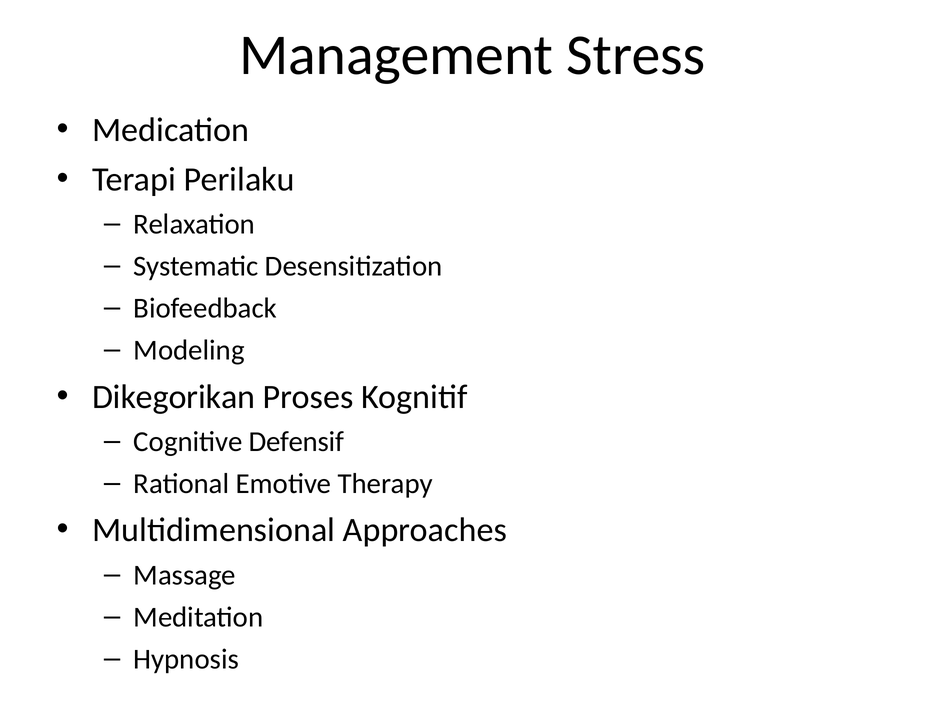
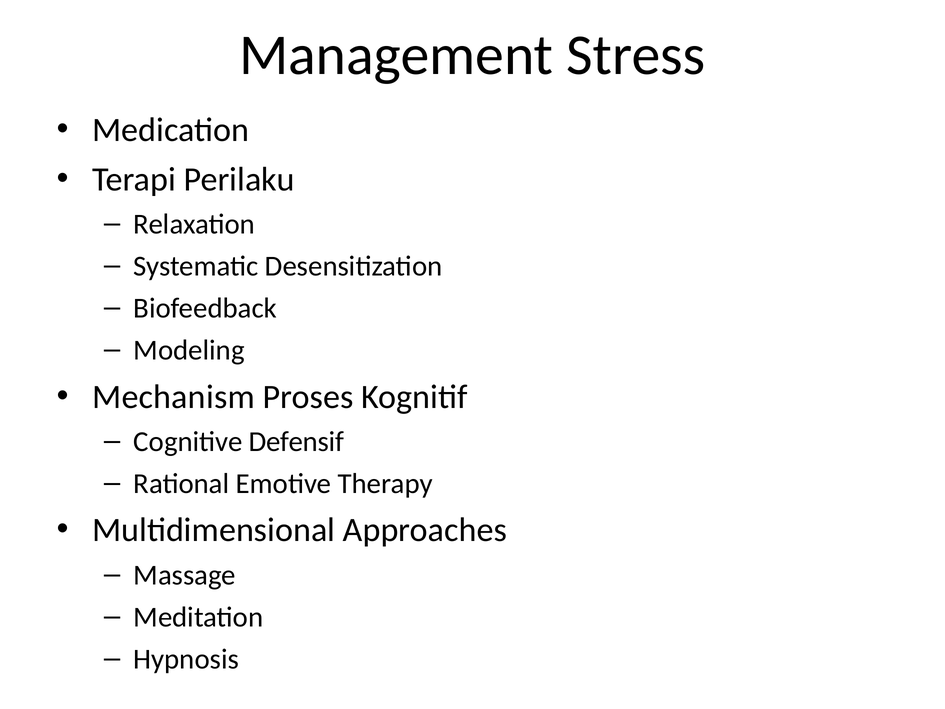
Dikegorikan: Dikegorikan -> Mechanism (174, 397)
